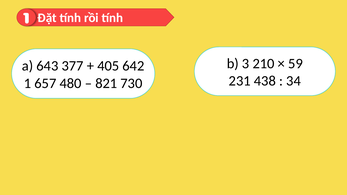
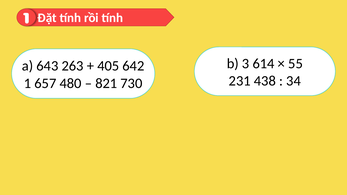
210: 210 -> 614 (264, 64)
59: 59 -> 55 (296, 64)
377: 377 -> 263 (73, 66)
